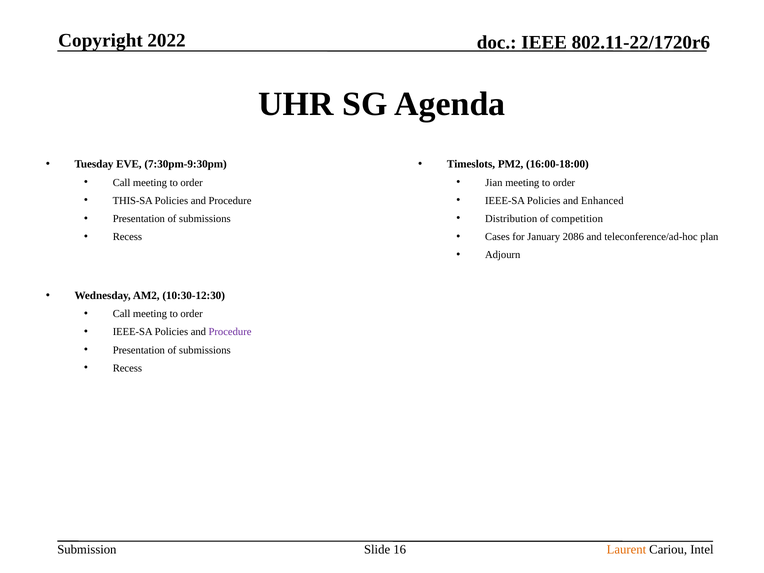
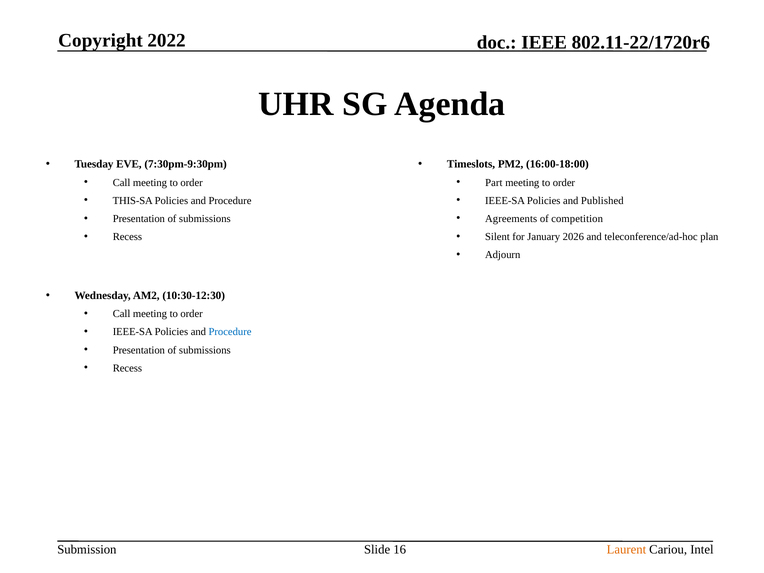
Jian: Jian -> Part (494, 183)
Enhanced: Enhanced -> Published (602, 201)
Distribution: Distribution -> Agreements (511, 219)
Cases: Cases -> Silent (497, 237)
2086: 2086 -> 2026 (573, 237)
Procedure colour: purple -> blue (230, 332)
